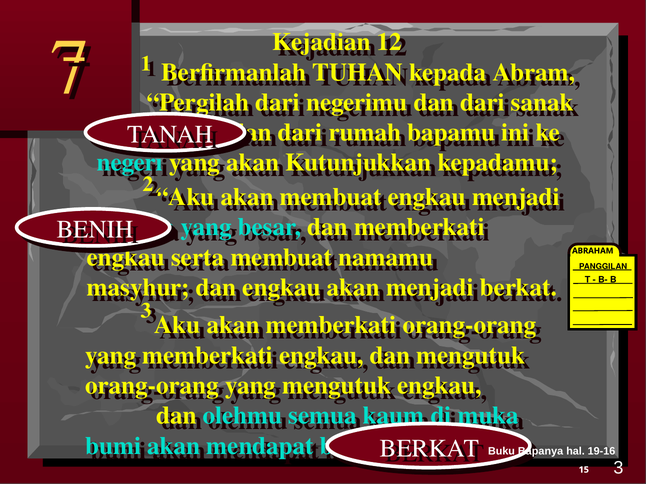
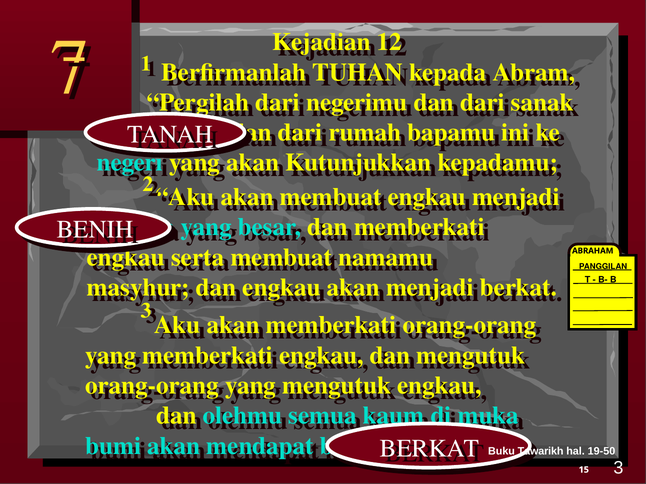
Bapanya: Bapanya -> Tawarikh (541, 451)
19-16: 19-16 -> 19-50 (602, 451)
